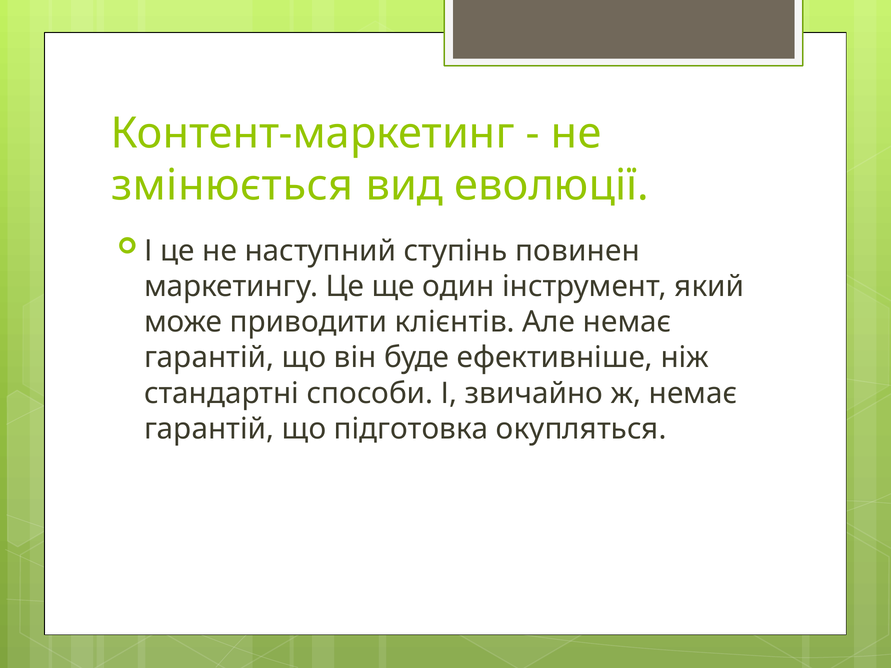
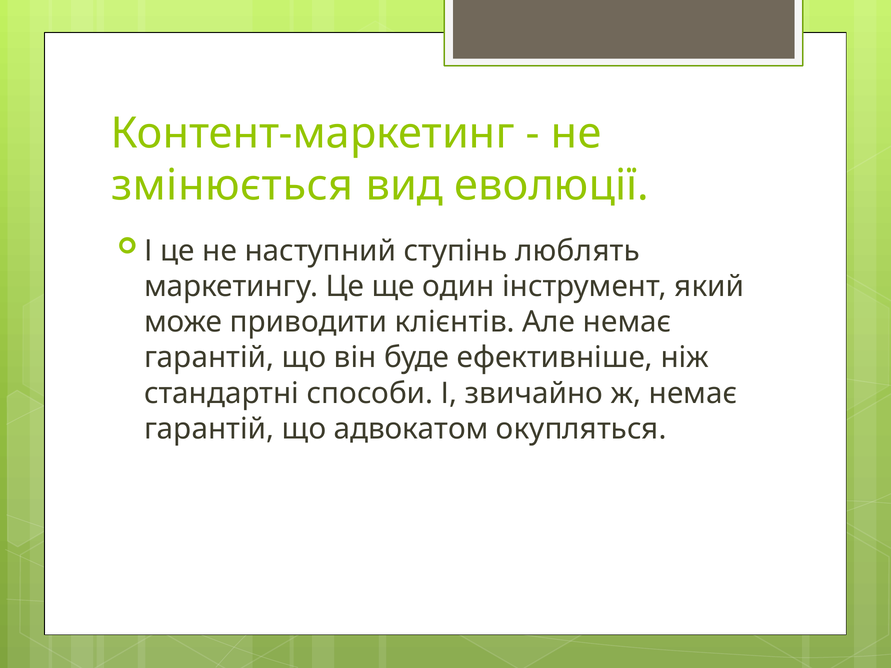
повинен: повинен -> люблять (578, 251)
підготовка: підготовка -> адвокатом (411, 429)
